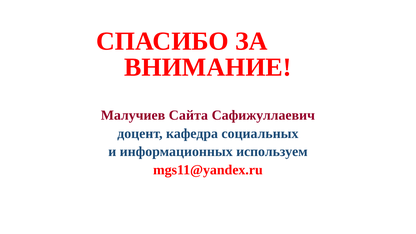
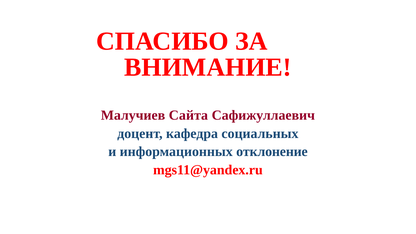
используем: используем -> отклонение (272, 152)
